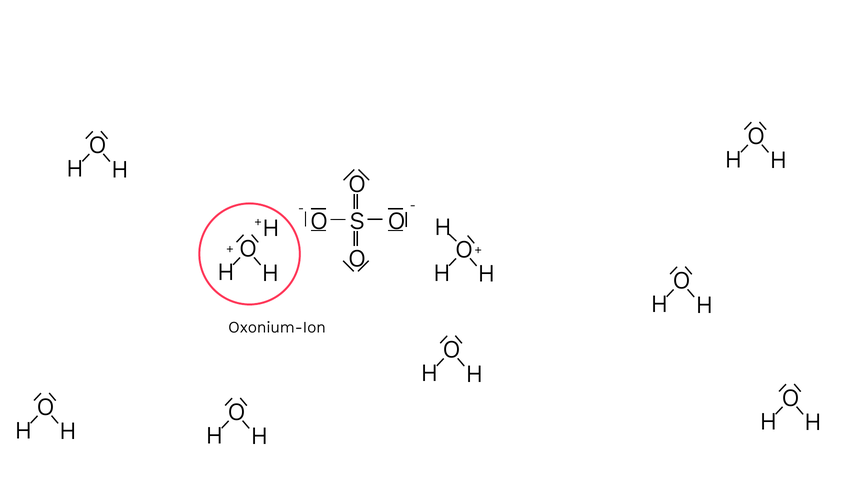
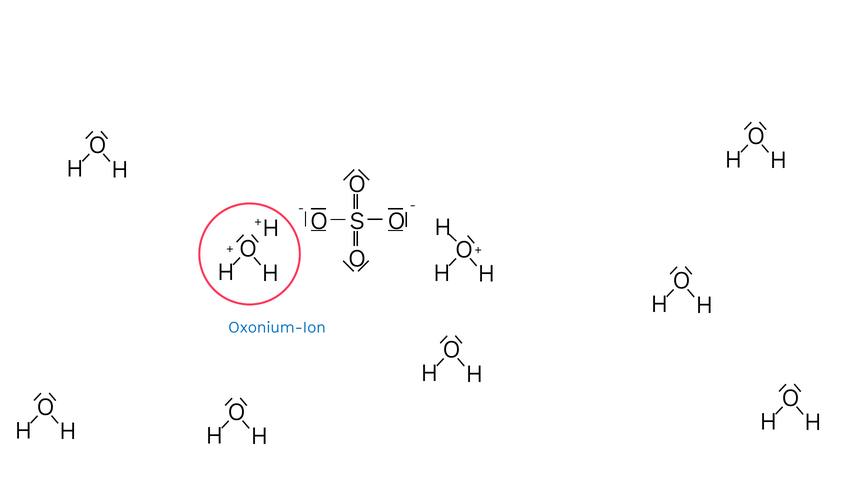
Oxonium-Ion colour: black -> blue (277, 327)
